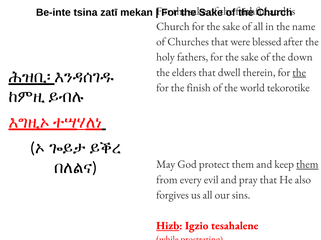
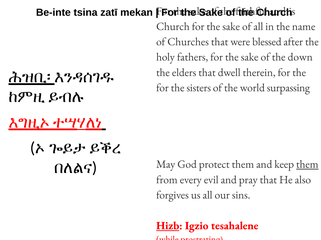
the underline: present -> none (299, 73)
finish: finish -> sisters (199, 88)
tekorotike: tekorotike -> surpassing (288, 88)
